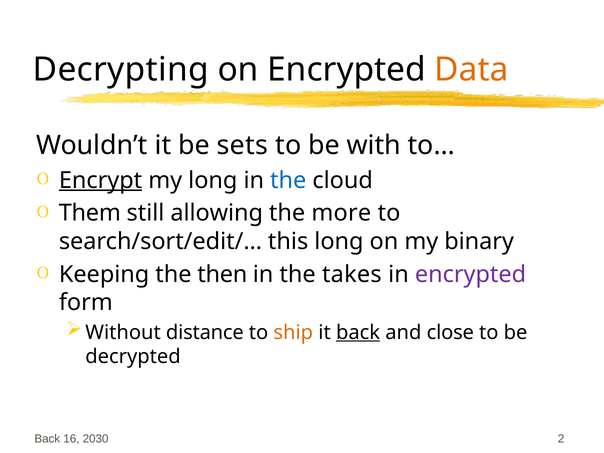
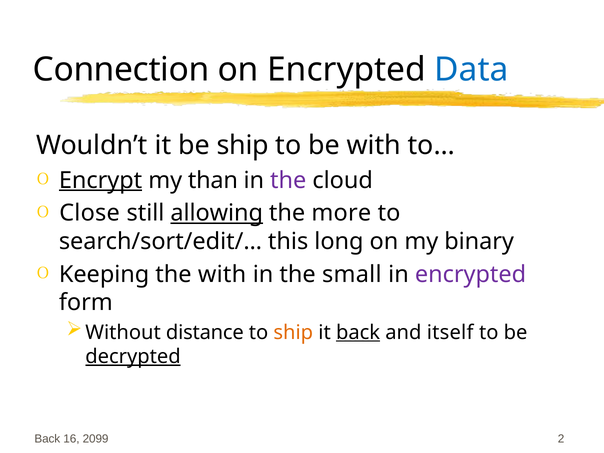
Decrypting: Decrypting -> Connection (121, 70)
Data colour: orange -> blue (472, 70)
be sets: sets -> ship (243, 146)
my long: long -> than (213, 180)
the colour: blue -> purple (288, 180)
Them: Them -> Close (90, 213)
allowing underline: none -> present (217, 213)
the then: then -> with (222, 274)
takes: takes -> small (352, 274)
close: close -> itself (450, 332)
decrypted underline: none -> present (133, 357)
2030: 2030 -> 2099 (96, 439)
